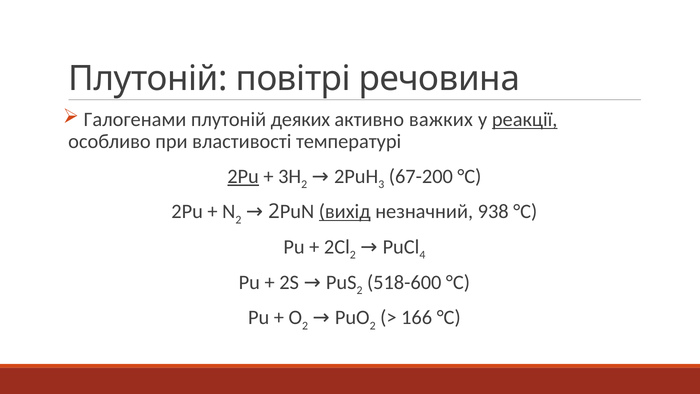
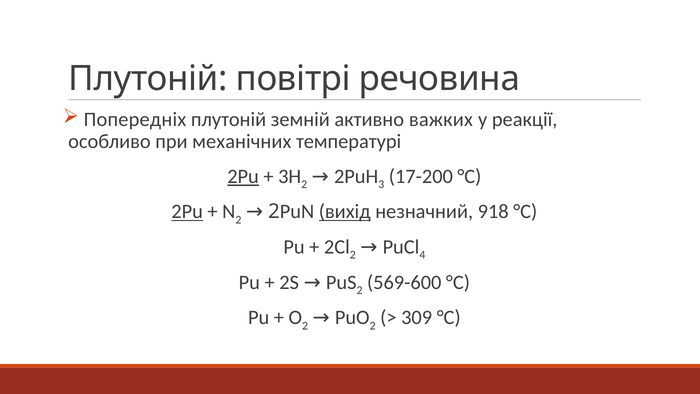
Галогенами: Галогенами -> Попередніх (135, 120)
деяких: деяких -> земній (300, 120)
реакції underline: present -> none (525, 120)
властивості: властивості -> механічних (242, 142)
67-200: 67-200 -> 17-200 (421, 176)
938: 938 -> 918 (493, 212)
2Pu underline: none -> present (187, 212)
518-600: 518-600 -> 569-600 (404, 282)
166: 166 -> 309 (417, 317)
